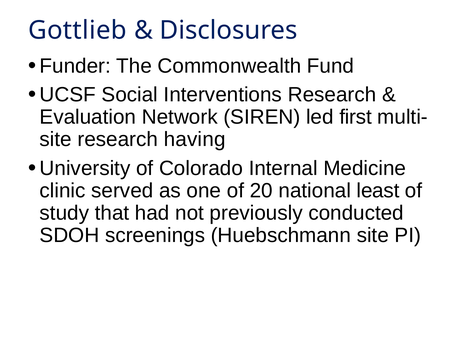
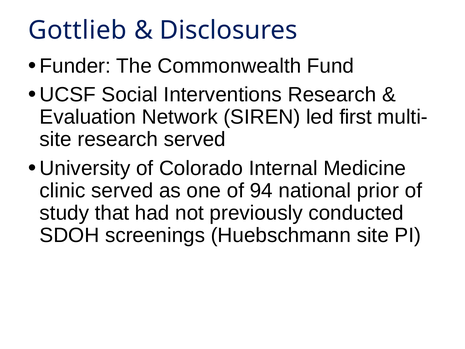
research having: having -> served (195, 139)
20: 20 -> 94 (261, 191)
least: least -> prior (378, 191)
